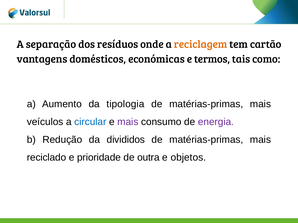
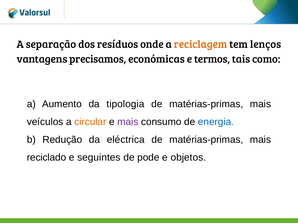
cartão: cartão -> lenços (266, 45)
domésticos: domésticos -> precisamos (98, 59)
circular colour: blue -> orange (90, 122)
energia colour: purple -> blue (216, 122)
divididos: divididos -> eléctrica (126, 140)
prioridade: prioridade -> seguintes (99, 158)
outra: outra -> pode (148, 158)
